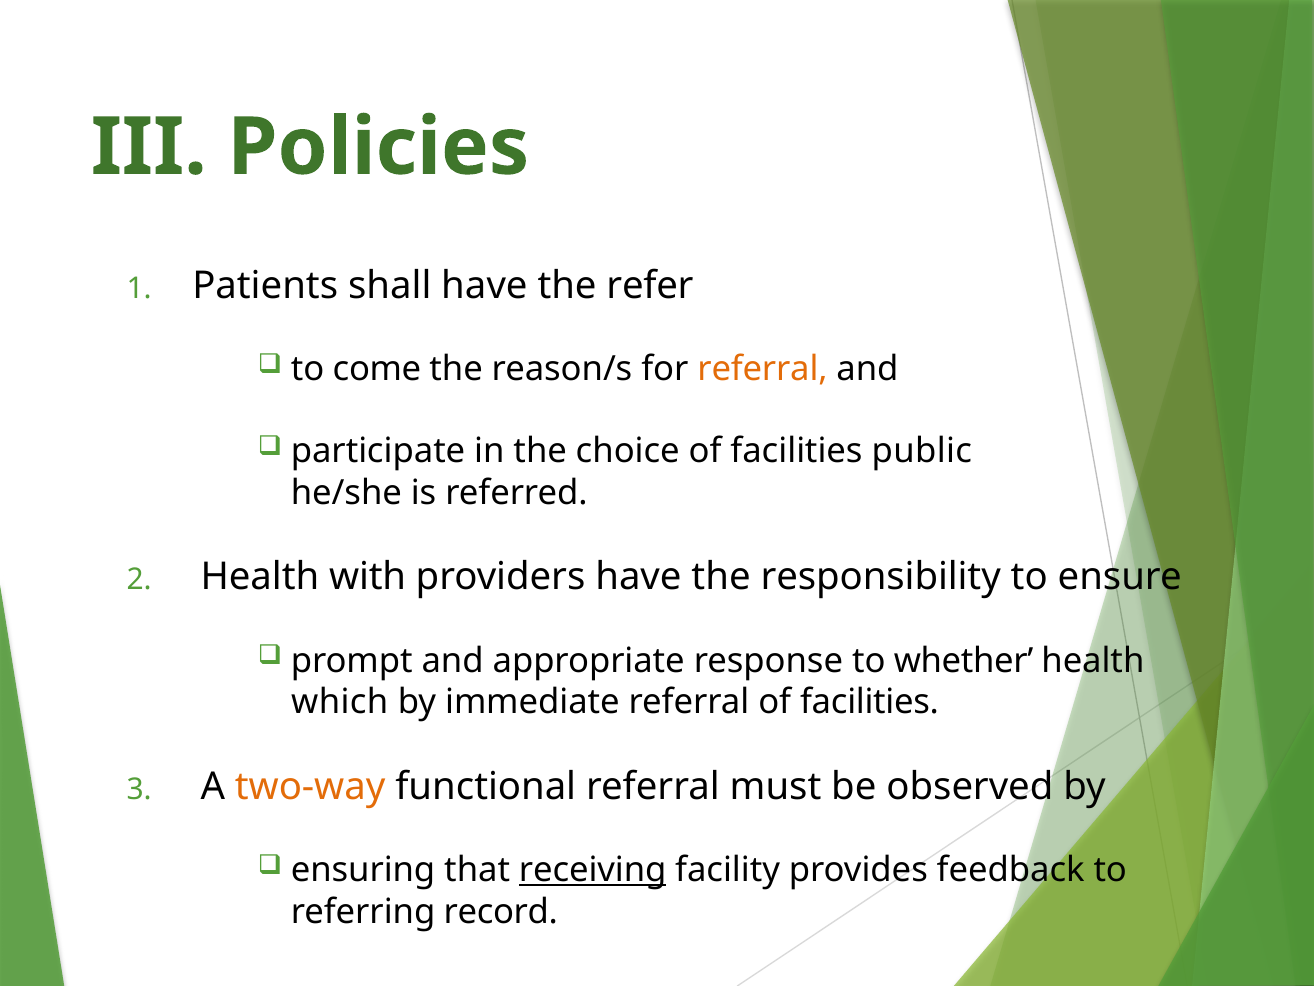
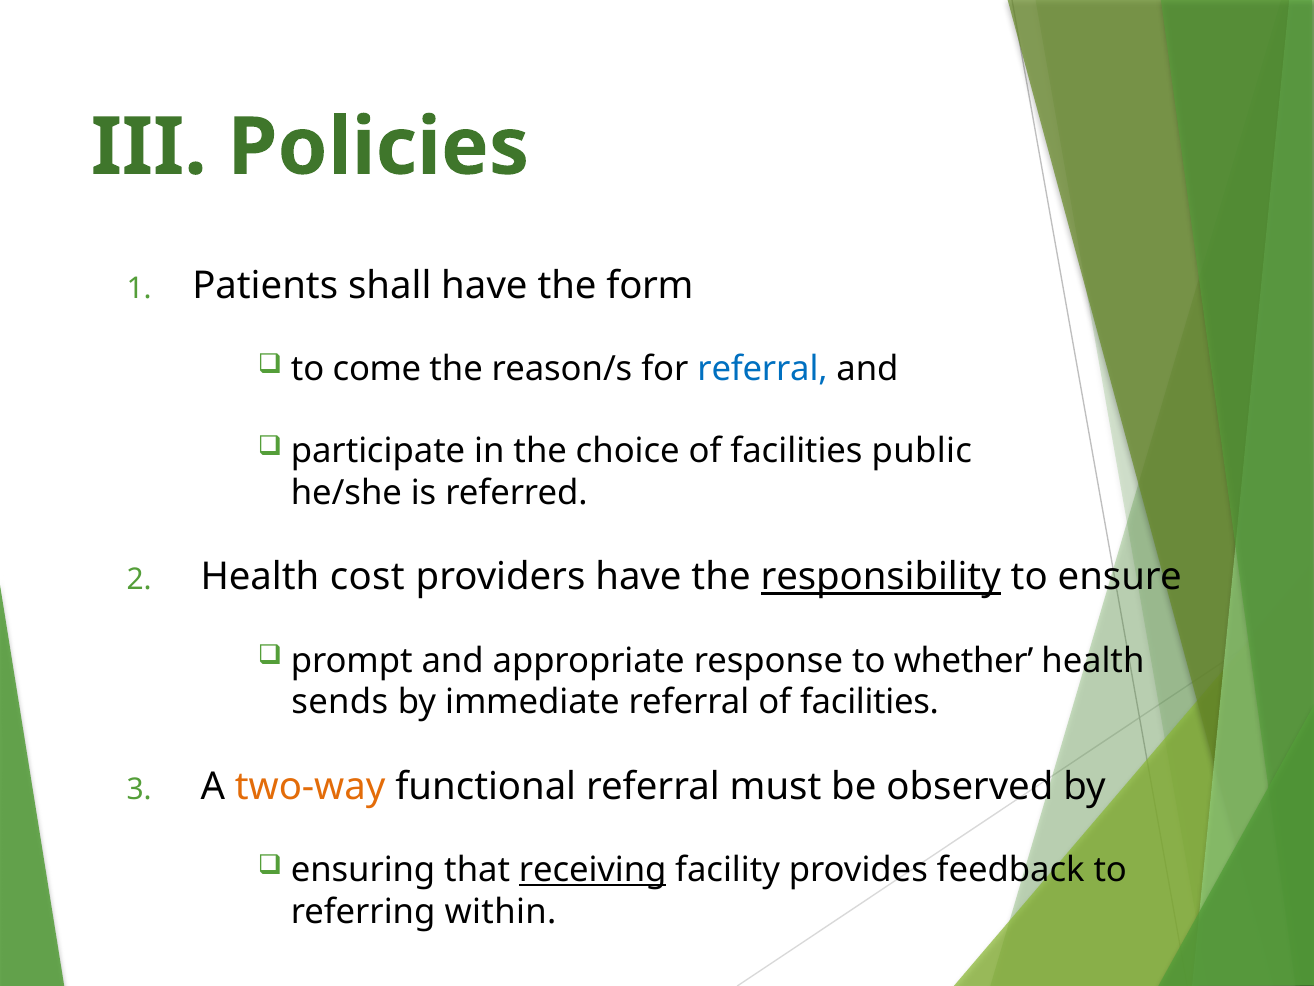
refer: refer -> form (650, 285)
referral colour: orange -> blue (762, 369)
with: with -> cost (367, 577)
responsibility underline: none -> present (881, 577)
which: which -> sends (340, 702)
record: record -> within (500, 911)
